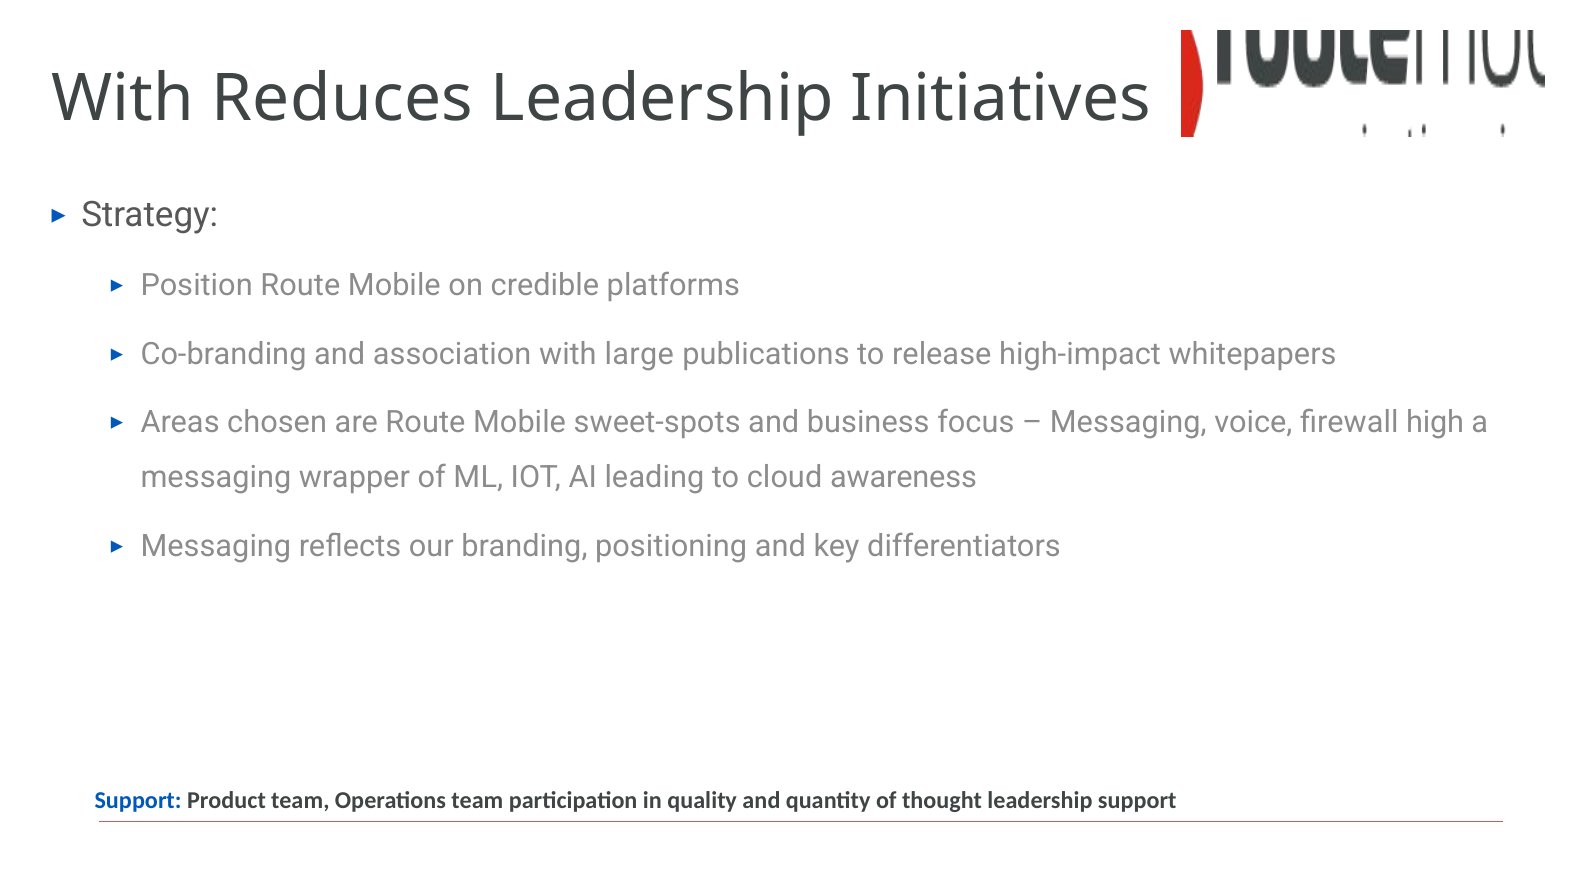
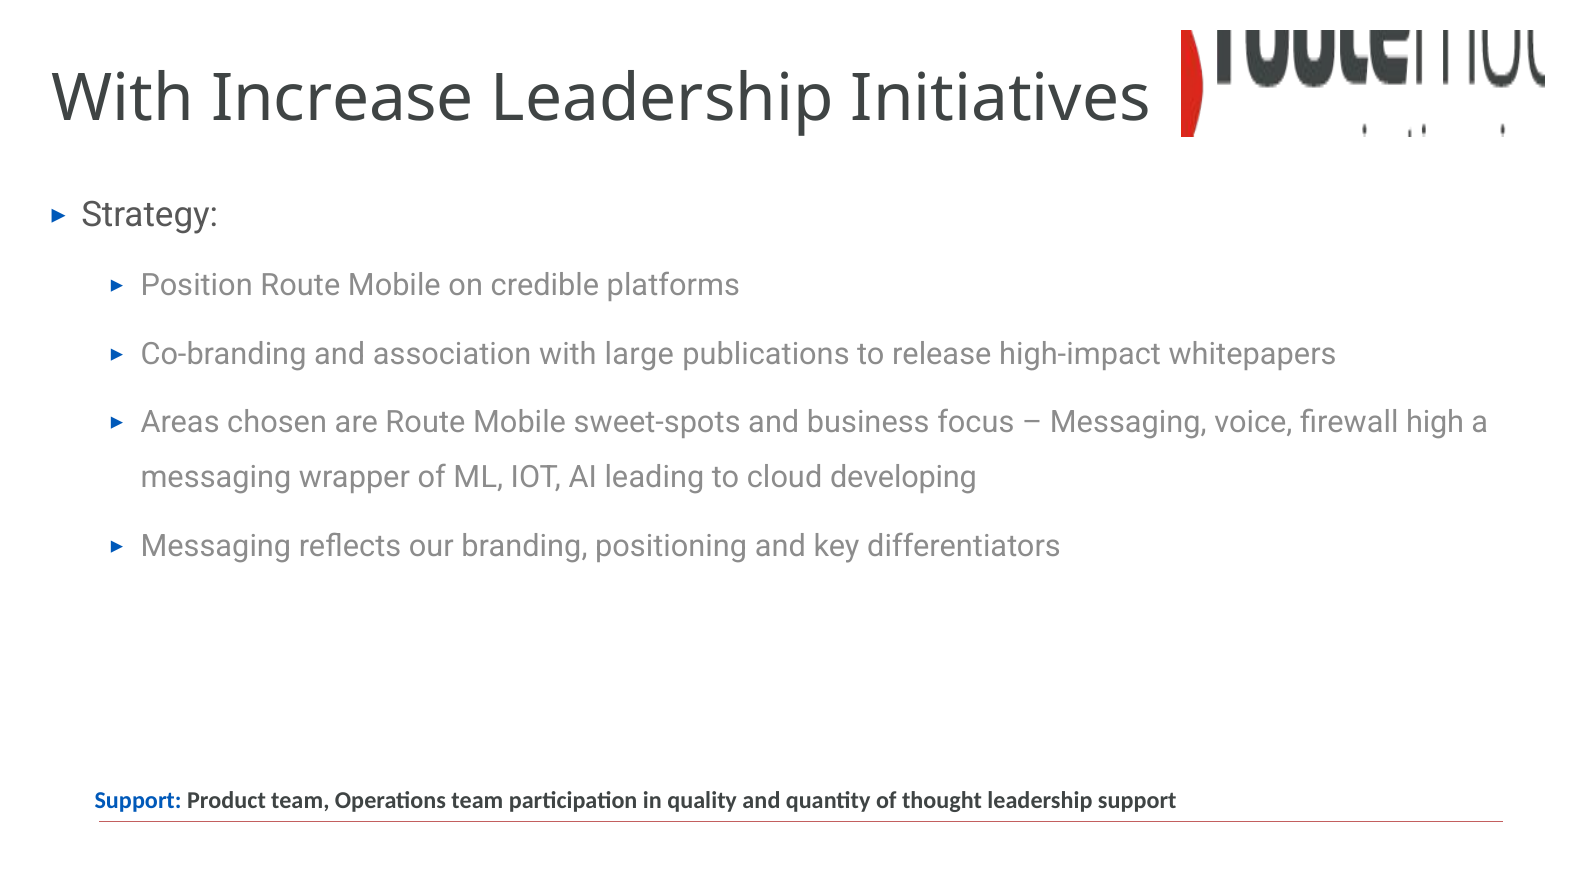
Reduces: Reduces -> Increase (343, 99)
awareness: awareness -> developing (904, 478)
